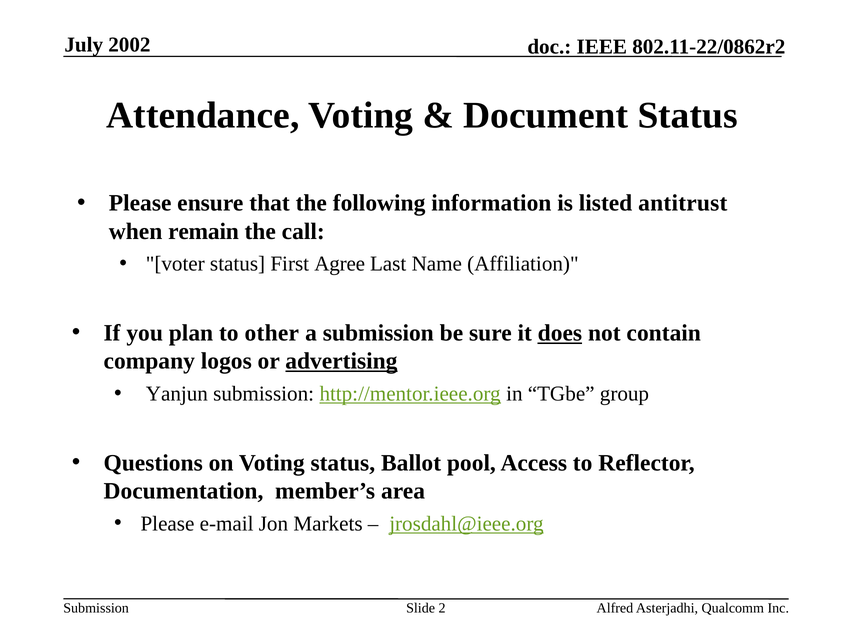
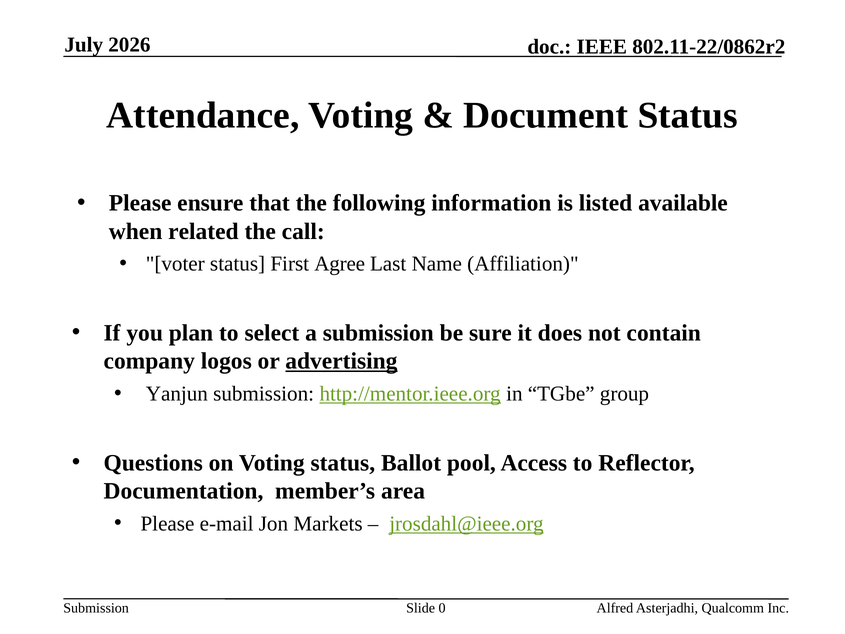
2002: 2002 -> 2026 (129, 45)
antitrust: antitrust -> available (683, 203)
remain: remain -> related (203, 231)
other: other -> select (272, 333)
does underline: present -> none (560, 333)
2: 2 -> 0 (442, 608)
